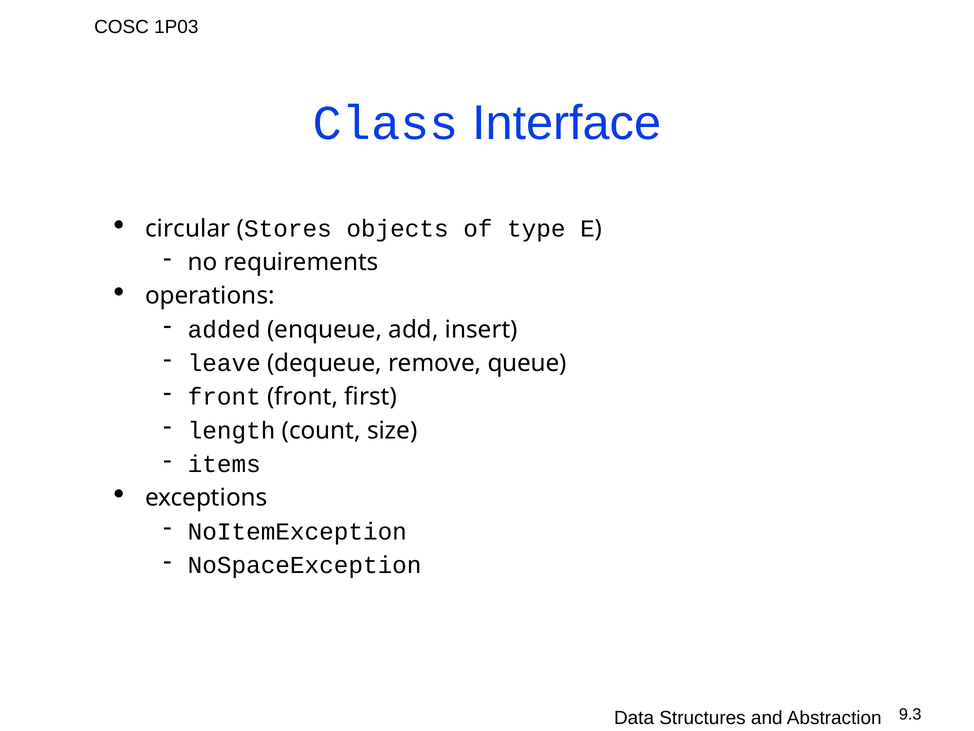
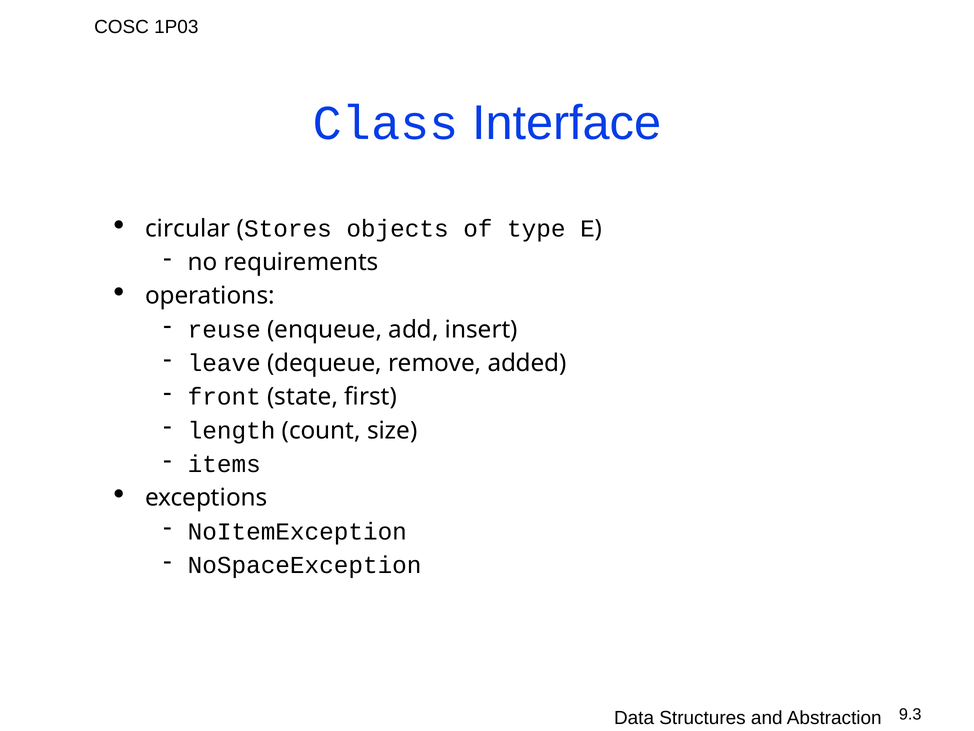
added: added -> reuse (224, 329)
queue: queue -> added (527, 363)
front front: front -> state (303, 397)
